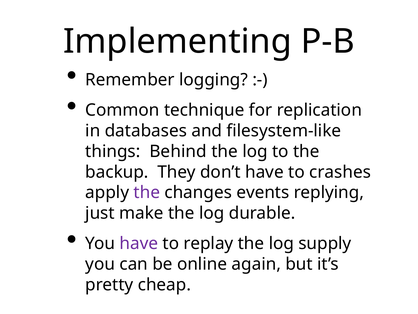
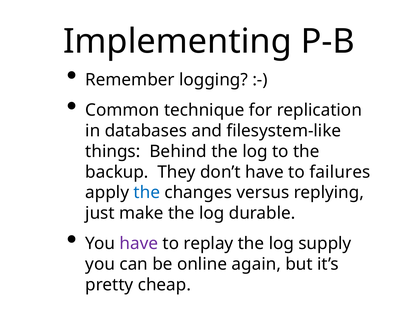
crashes: crashes -> failures (340, 172)
the colour: purple -> blue (147, 192)
events: events -> versus (263, 192)
